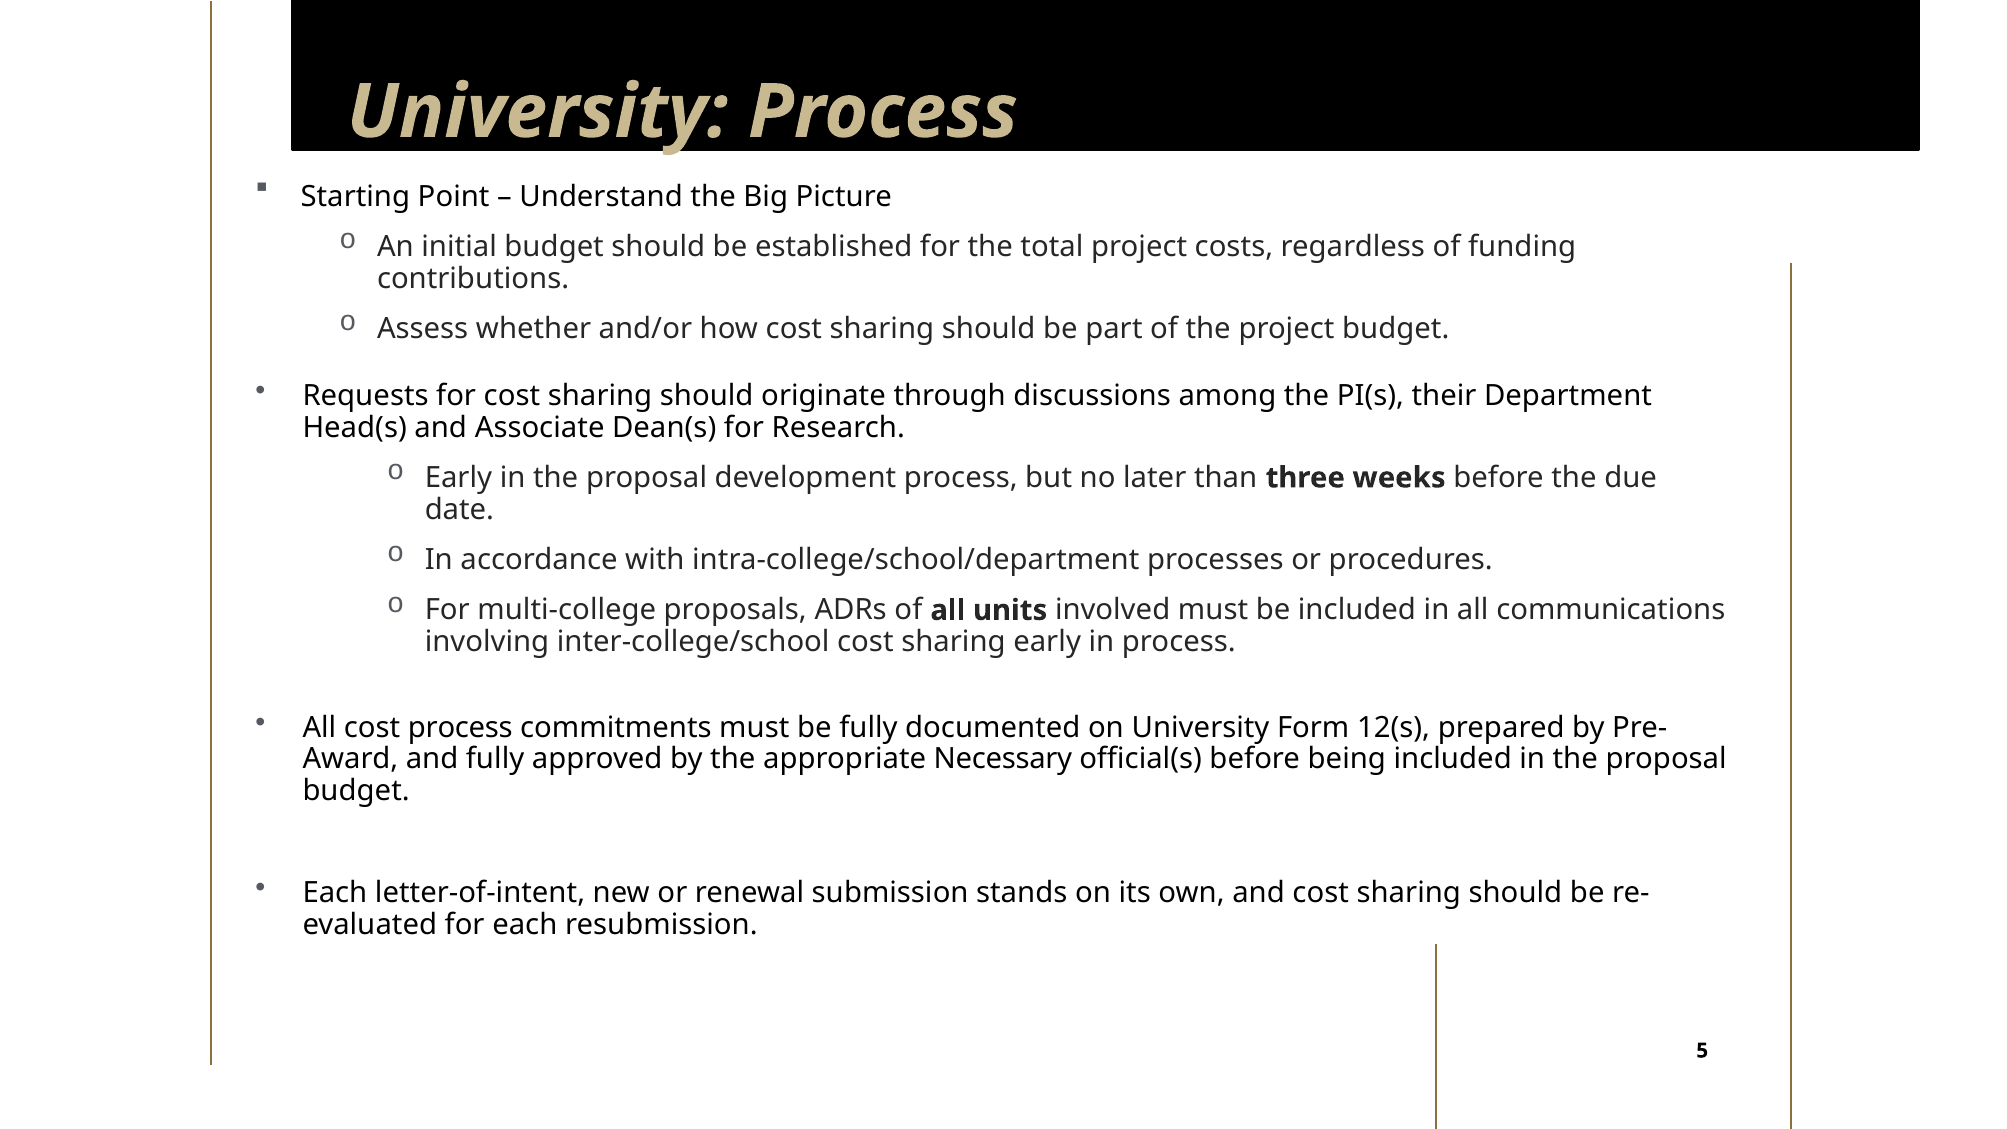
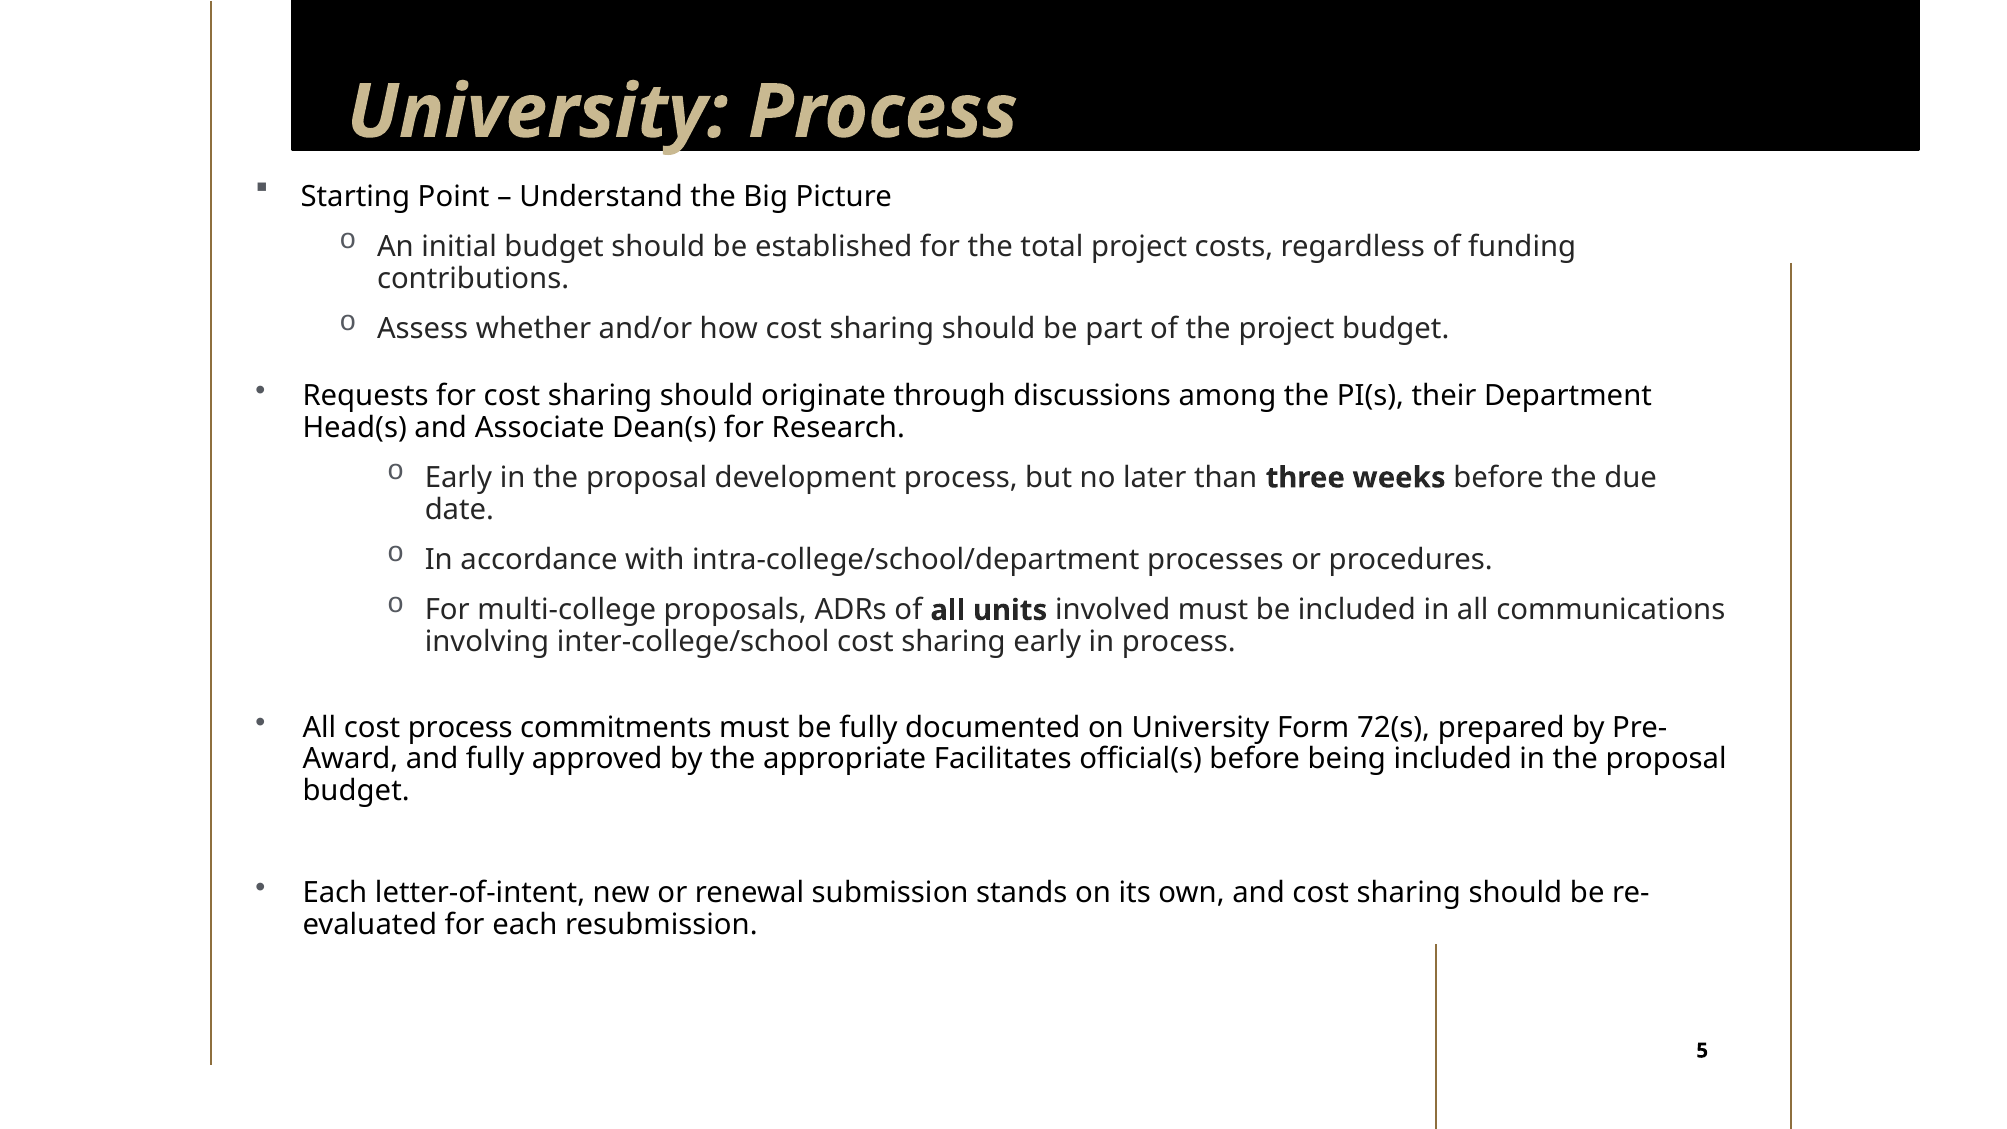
12(s: 12(s -> 72(s (1394, 727)
Necessary: Necessary -> Facilitates (1003, 759)
